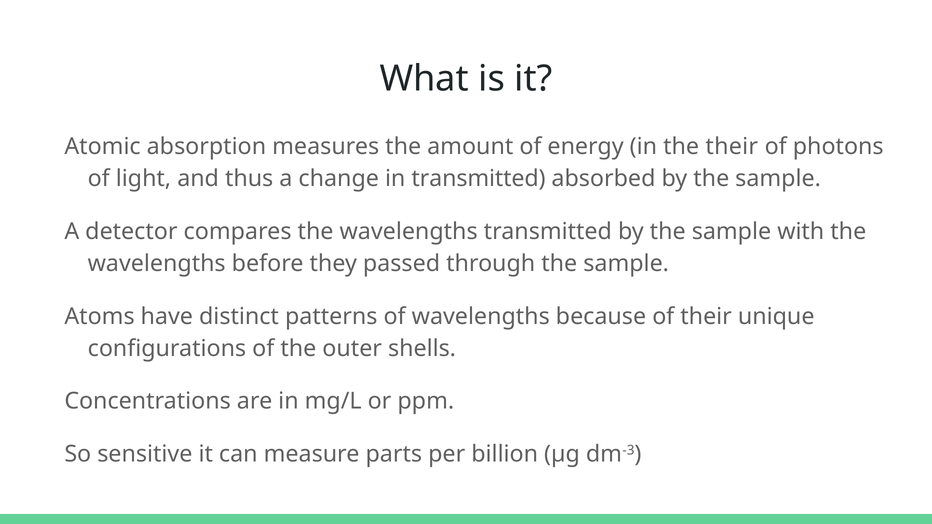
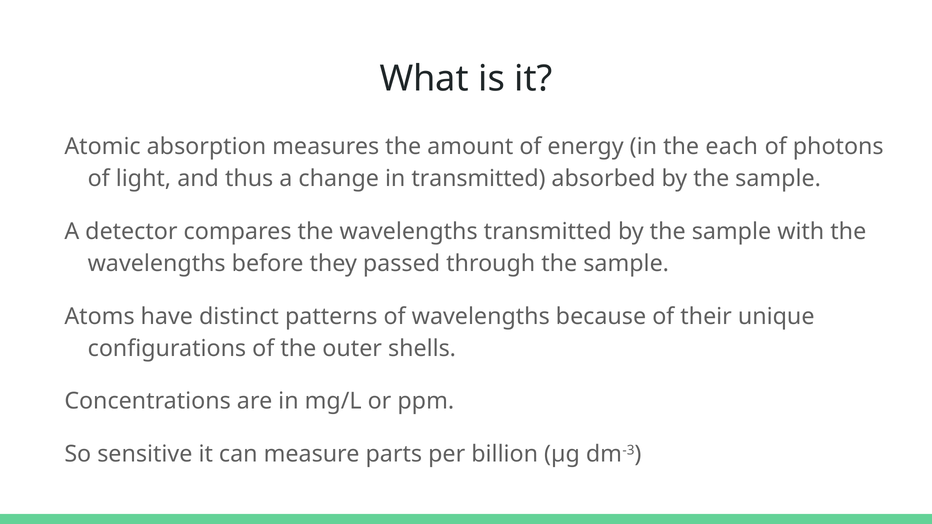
the their: their -> each (732, 147)
